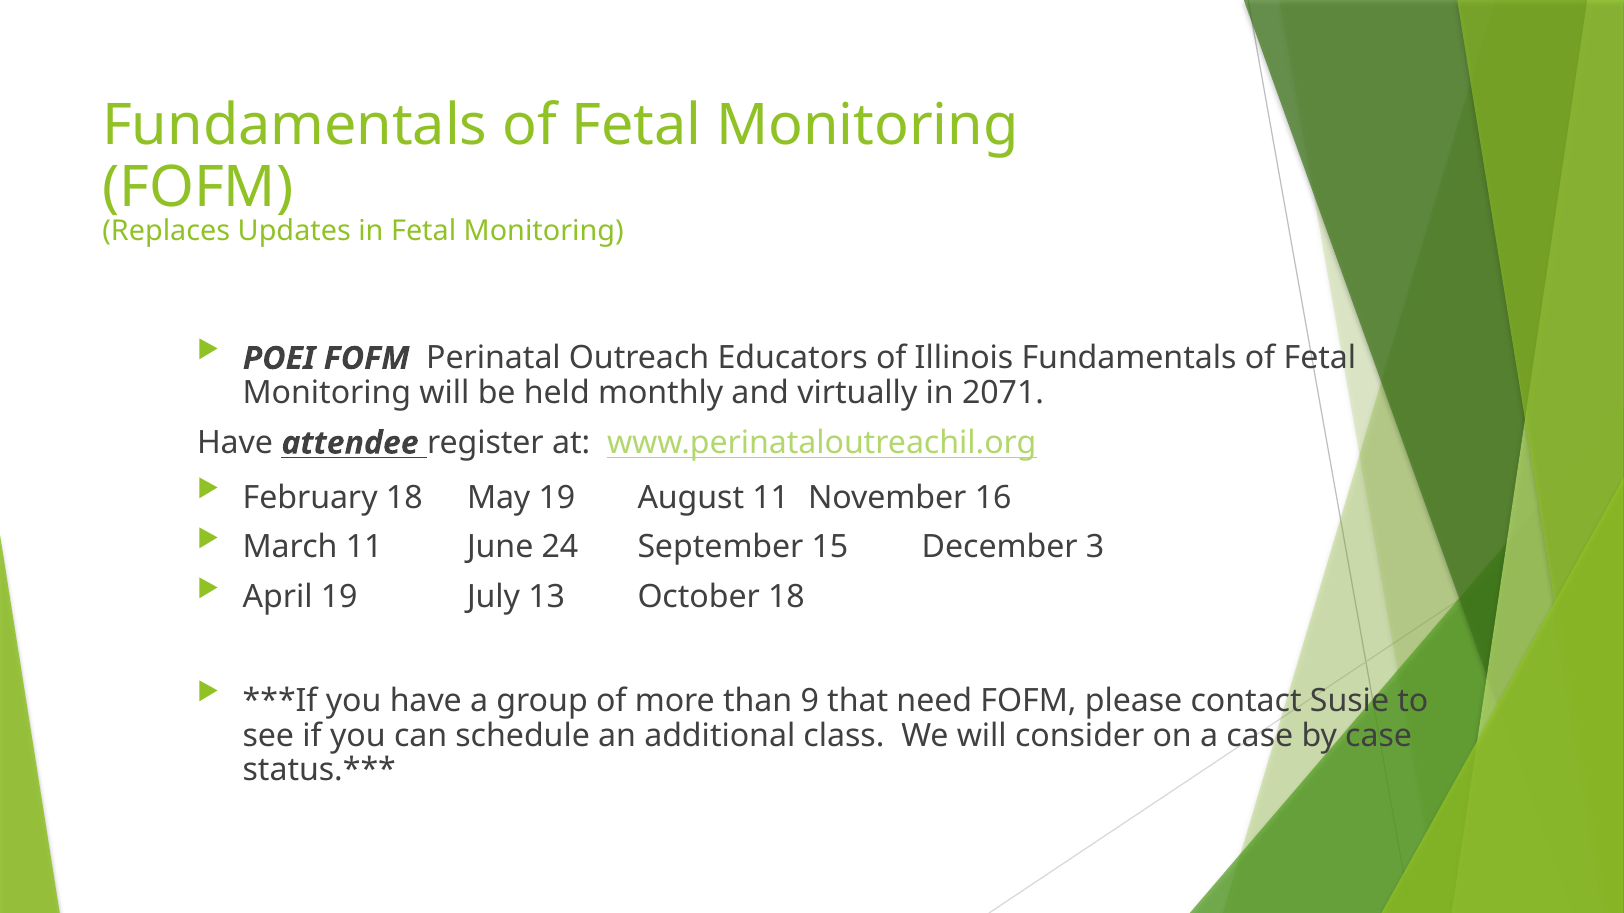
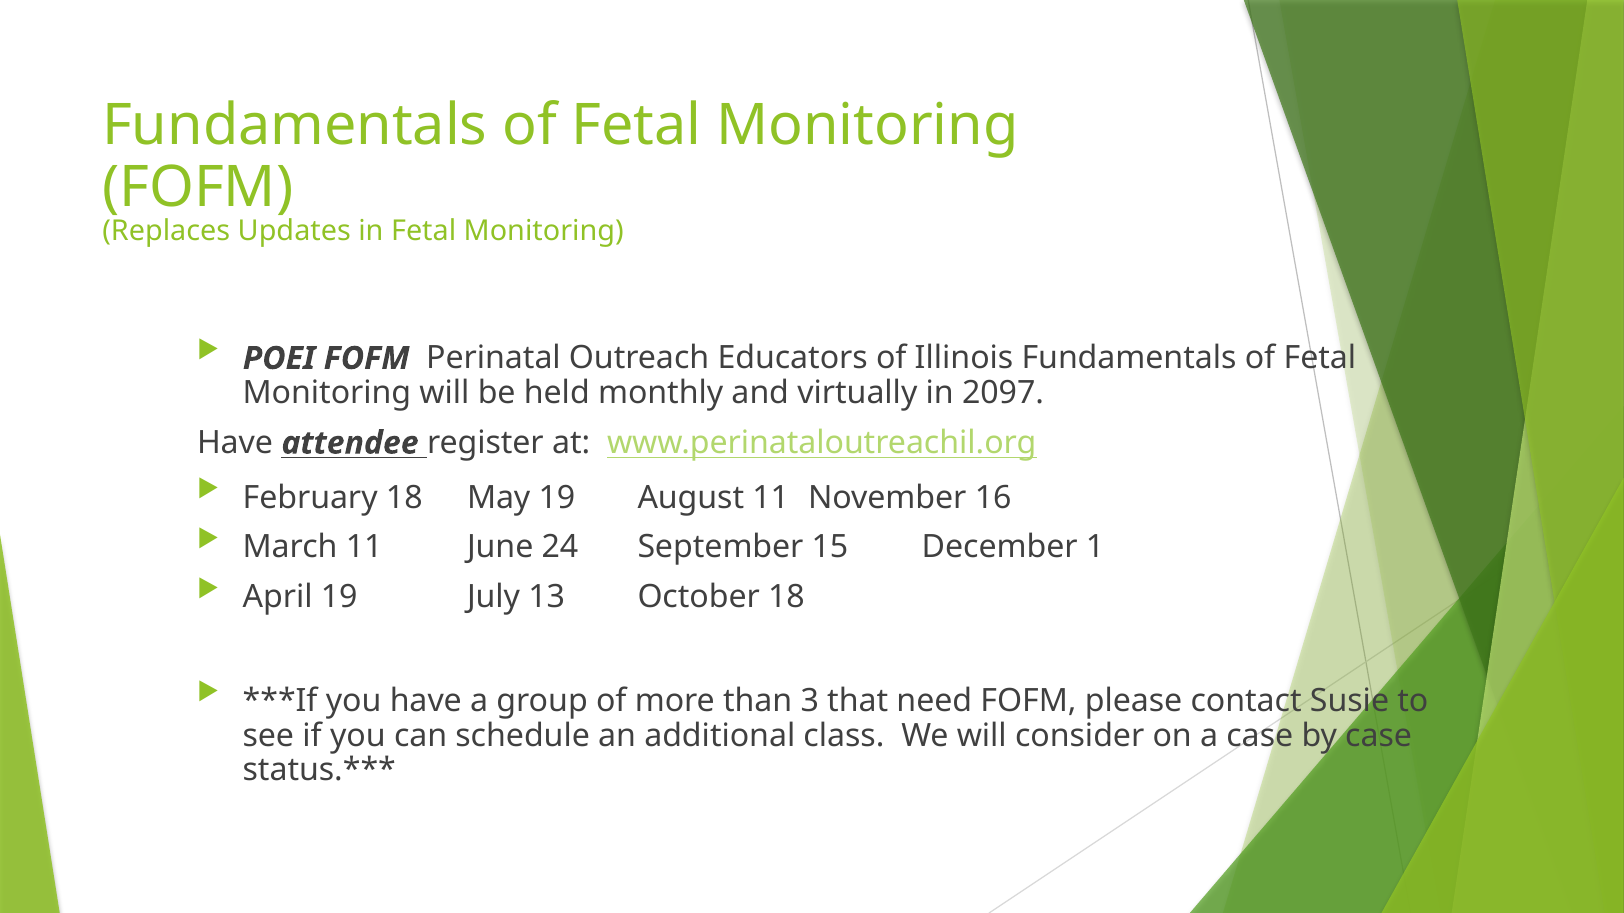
2071: 2071 -> 2097 (1003, 393)
3: 3 -> 1 (1095, 548)
9: 9 -> 3 (810, 701)
